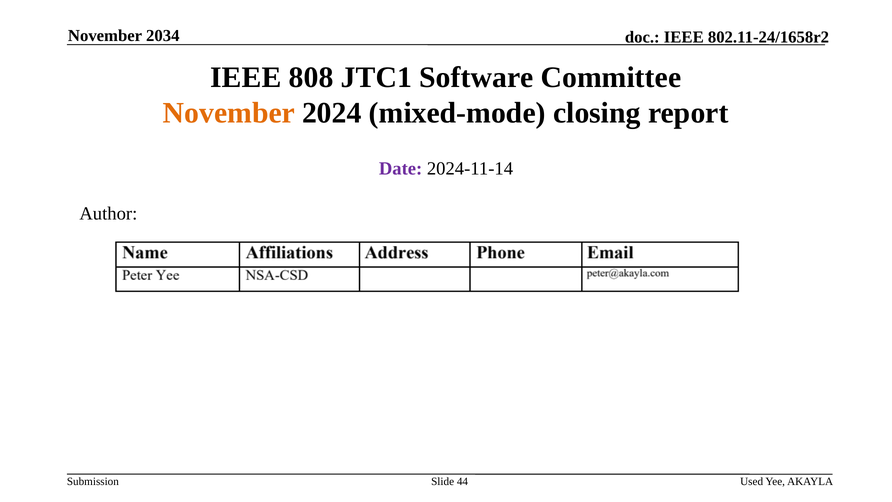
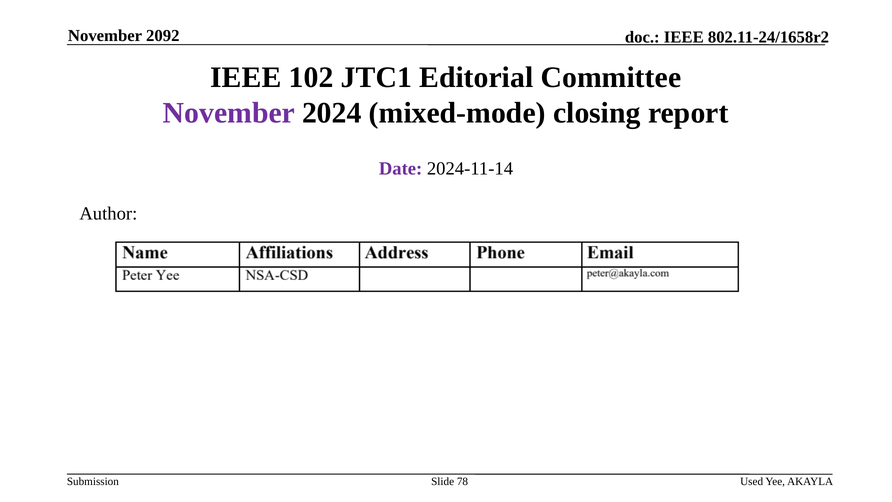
2034: 2034 -> 2092 (163, 35)
808: 808 -> 102 (311, 77)
Software: Software -> Editorial (476, 77)
November colour: orange -> purple (229, 113)
44: 44 -> 78 (462, 481)
